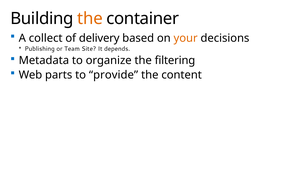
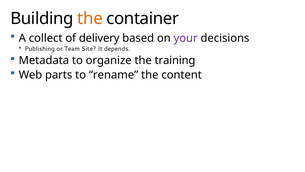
your colour: orange -> purple (186, 38)
filtering: filtering -> training (175, 60)
provide: provide -> rename (114, 75)
